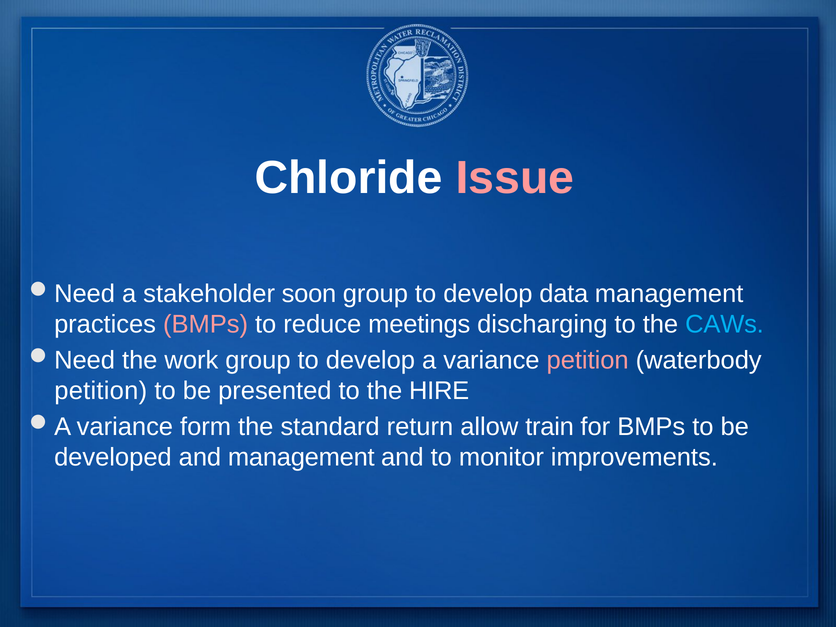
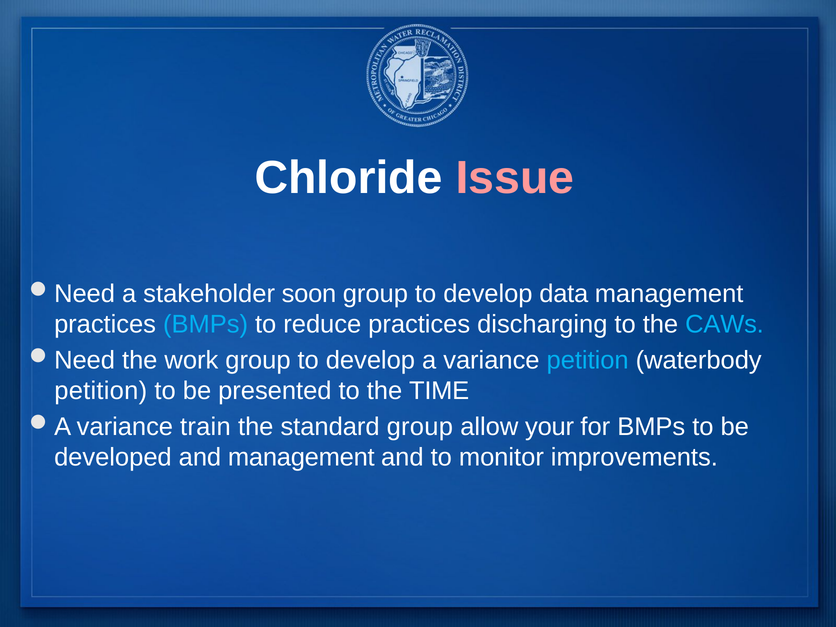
BMPs colour: pink -> light blue (206, 324)
reduce meetings: meetings -> practices (419, 324)
petition colour: pink -> light blue (588, 360)
HIRE: HIRE -> TIME (439, 391)
form: form -> train (205, 427)
standard return: return -> group (420, 427)
train: train -> your (550, 427)
